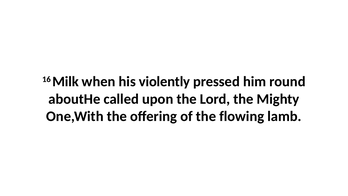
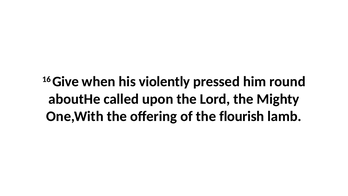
Milk: Milk -> Give (66, 81)
flowing: flowing -> flourish (242, 116)
